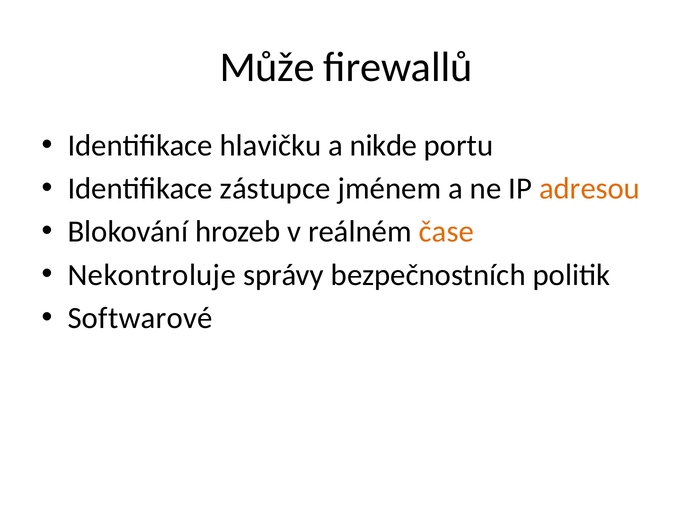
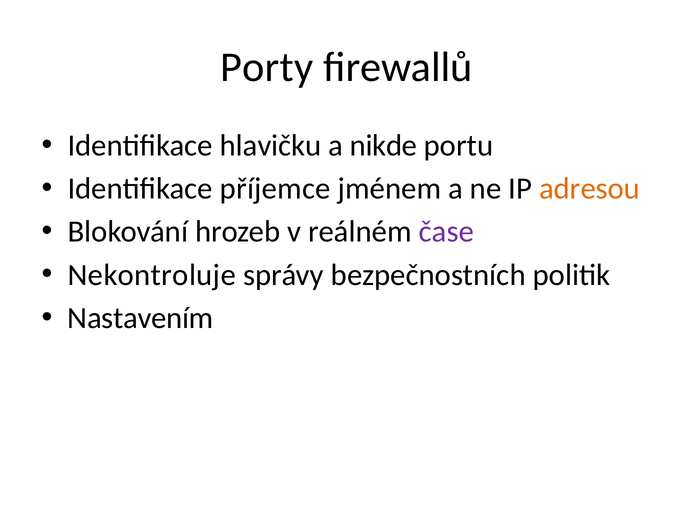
Může: Může -> Porty (267, 67)
zástupce: zástupce -> příjemce (275, 189)
čase colour: orange -> purple (446, 232)
Softwarové: Softwarové -> Nastavením (140, 318)
